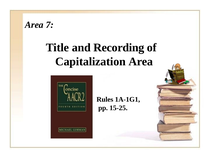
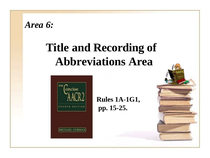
7: 7 -> 6 (50, 25)
Capitalization: Capitalization -> Abbreviations (90, 61)
